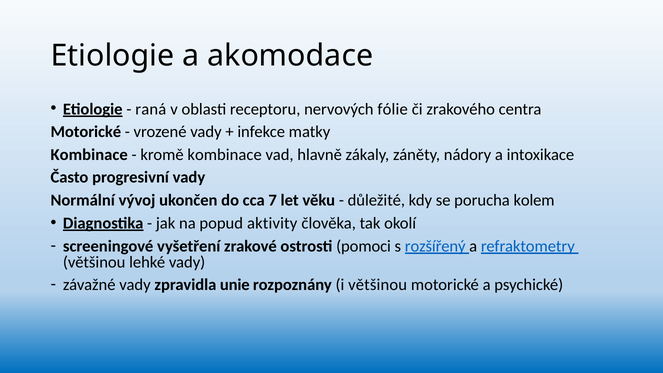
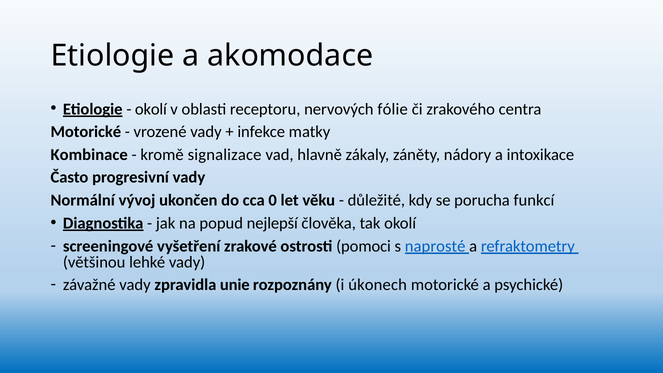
raná: raná -> okolí (151, 109)
kromě kombinace: kombinace -> signalizace (225, 155)
7: 7 -> 0 (273, 200)
kolem: kolem -> funkcí (534, 200)
aktivity: aktivity -> nejlepší (272, 223)
rozšířený: rozšířený -> naprosté (435, 246)
i většinou: většinou -> úkonech (378, 285)
